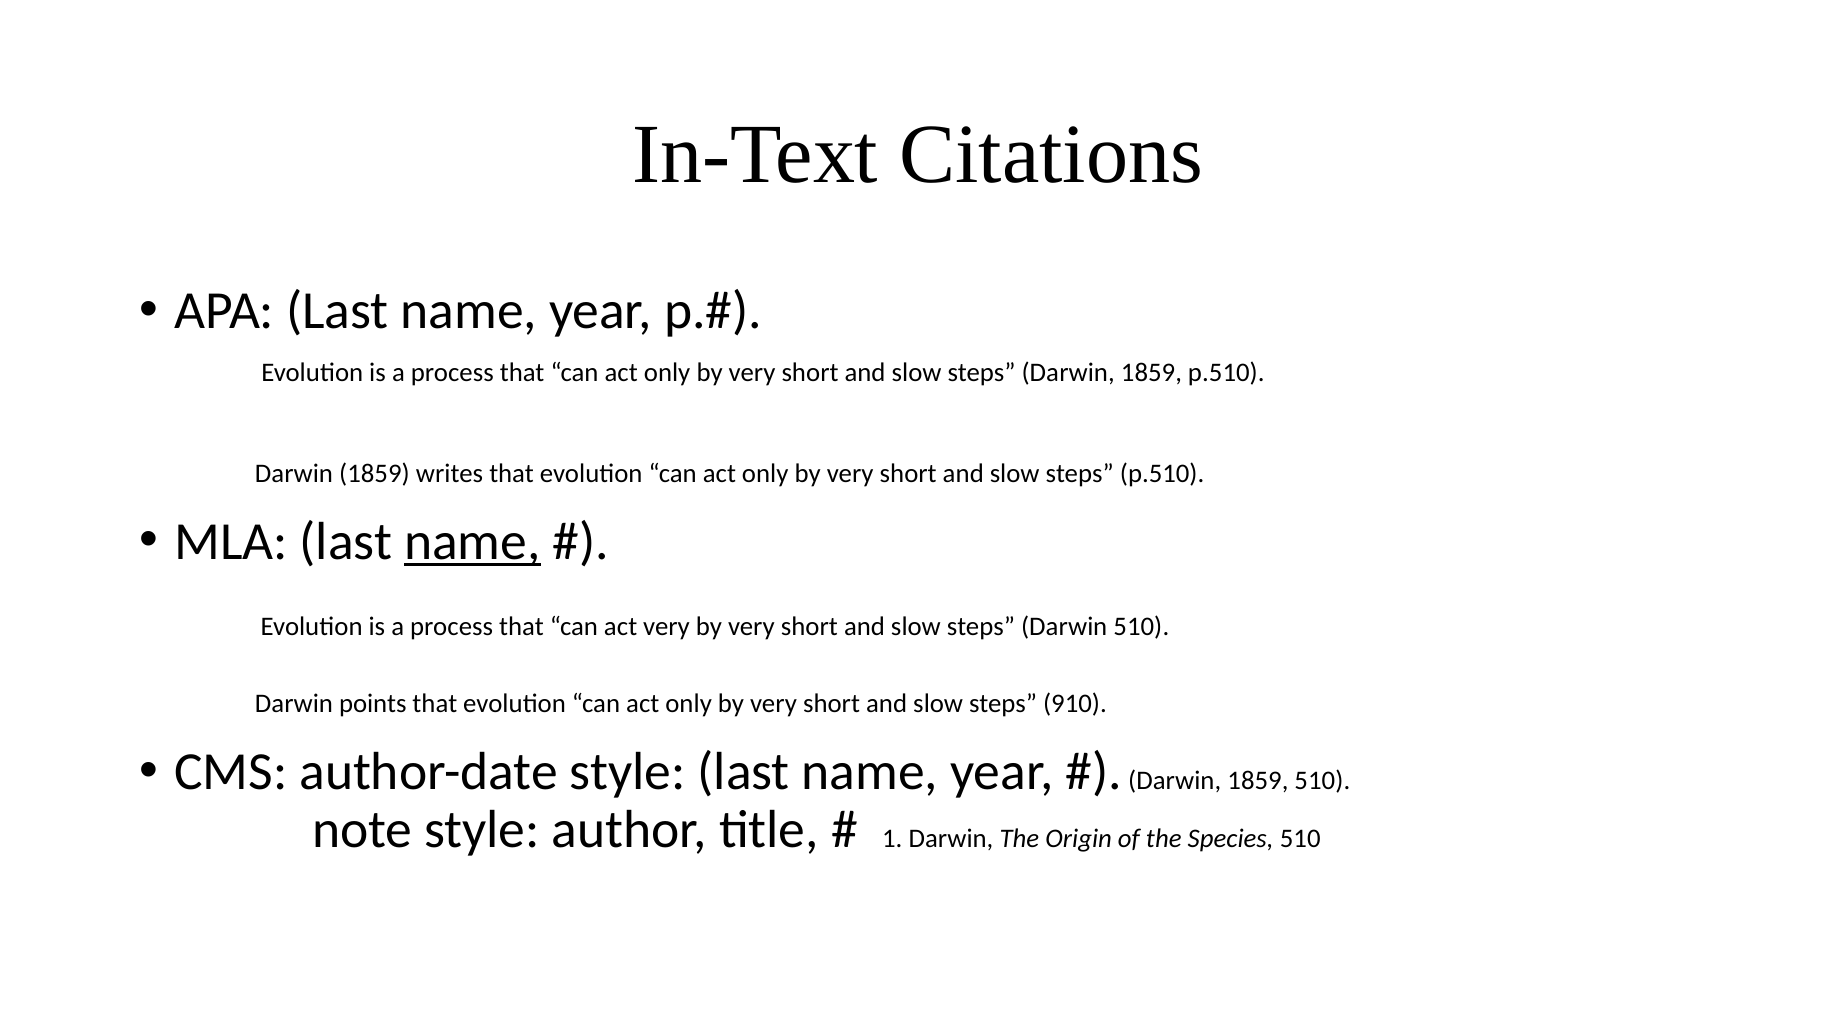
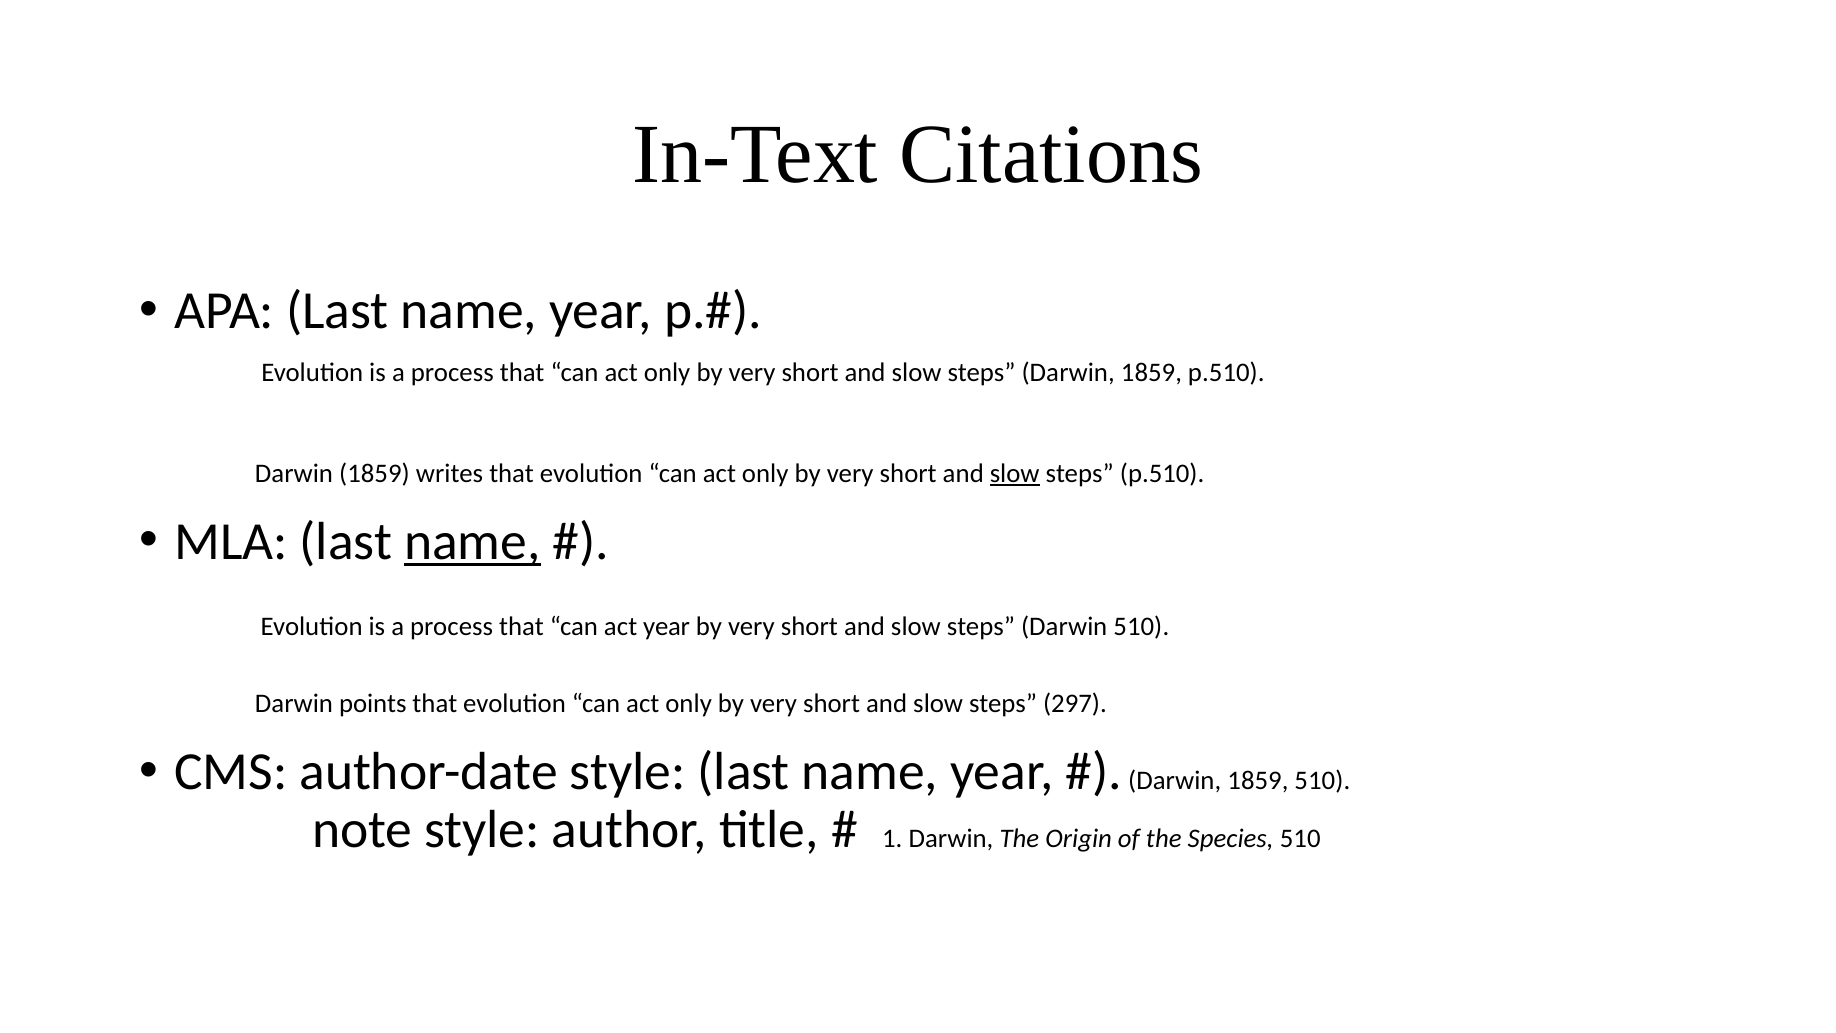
slow underline: none -> present (1015, 473)
act very: very -> year (667, 627)
910: 910 -> 297 (1075, 704)
